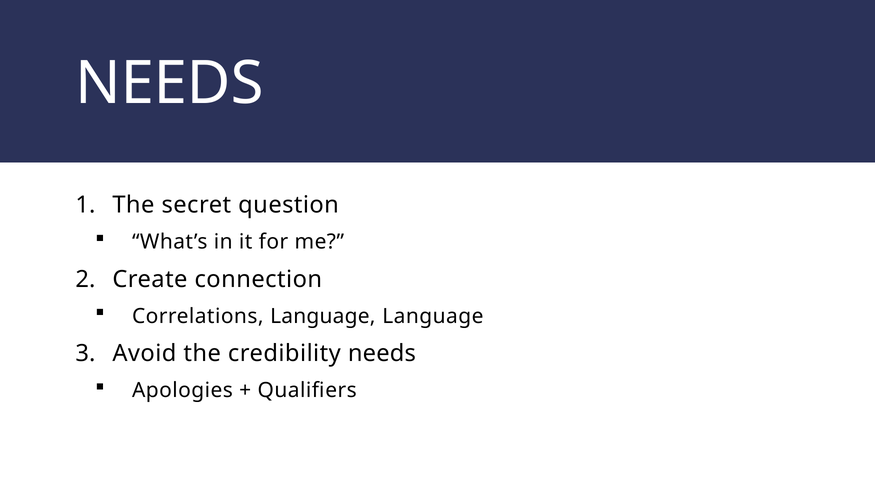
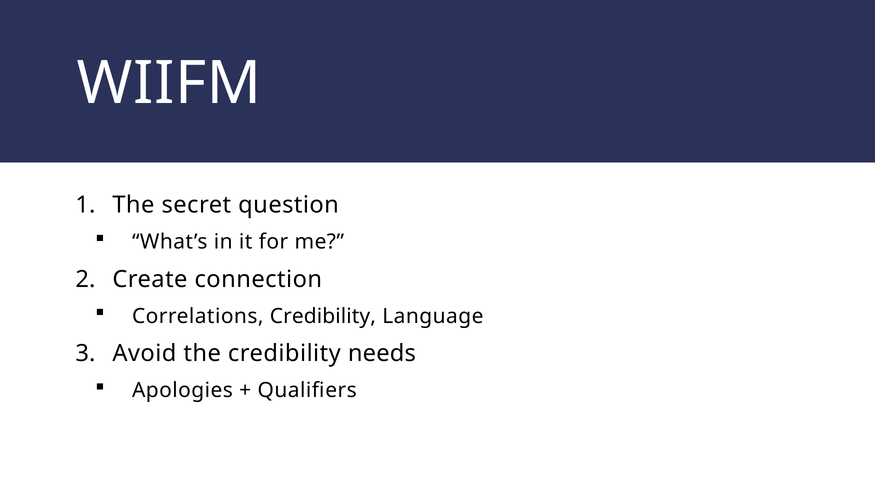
NEEDS: NEEDS -> WIIFM (169, 83)
Correlations Language: Language -> Credibility (323, 316)
